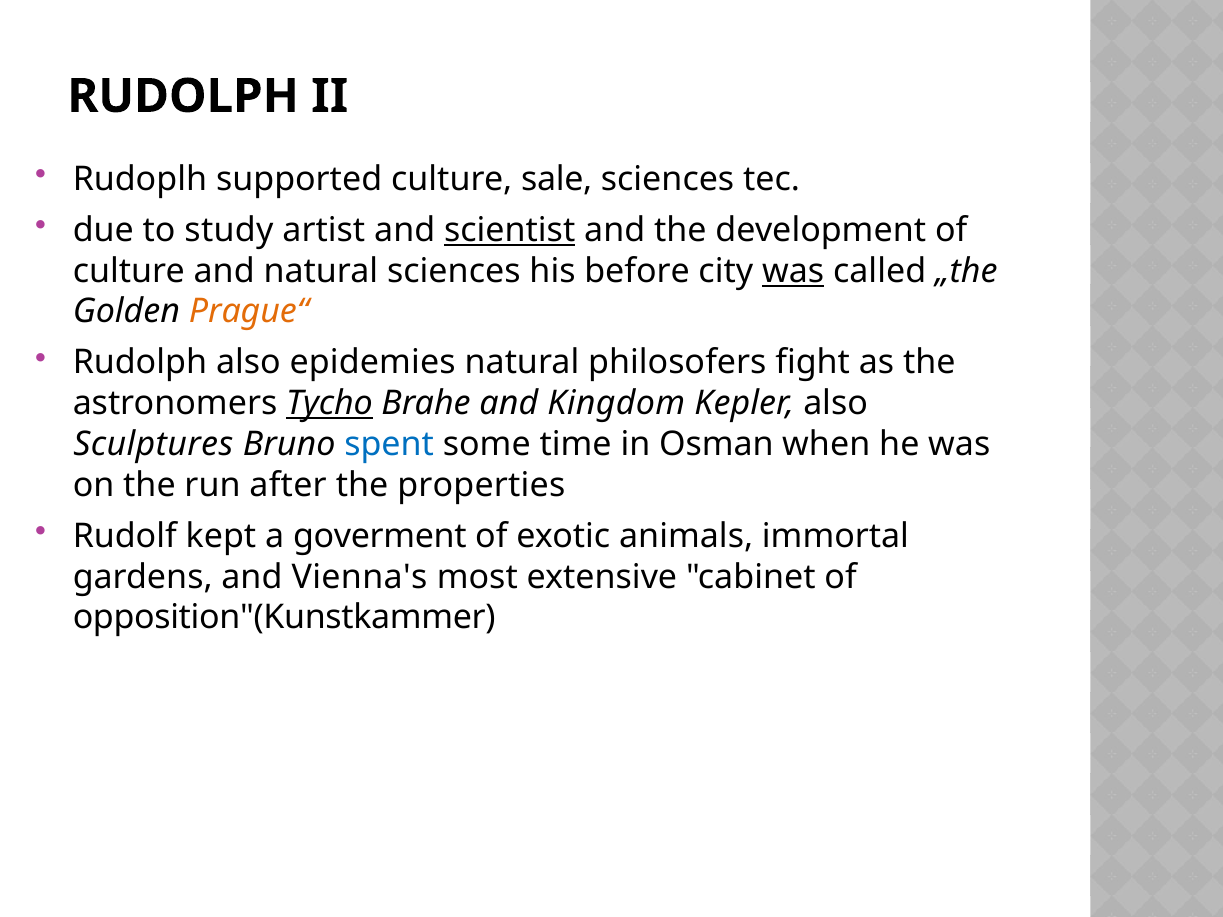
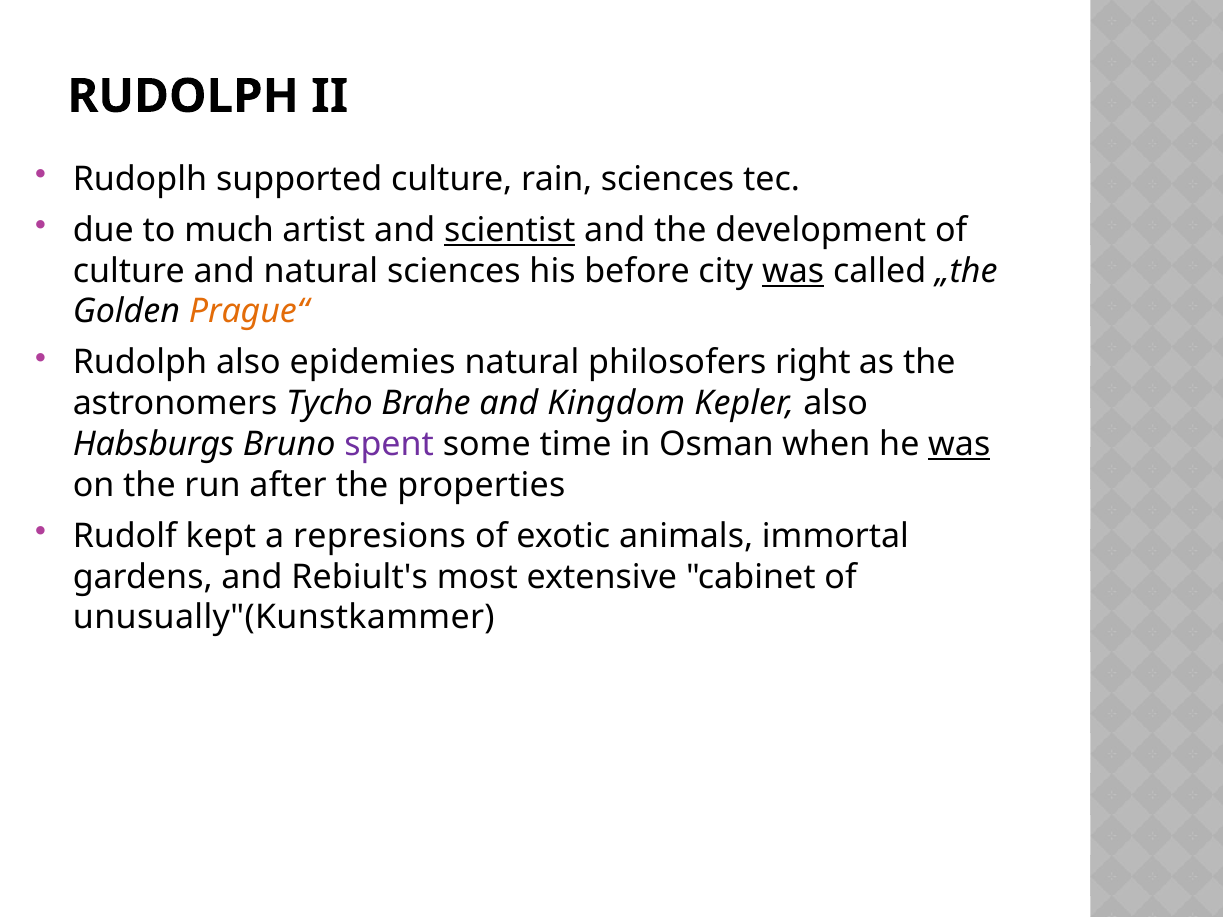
sale: sale -> rain (557, 179)
study: study -> much (229, 230)
fight: fight -> right (813, 363)
Tycho underline: present -> none (329, 404)
Sculptures: Sculptures -> Habsburgs (154, 444)
spent colour: blue -> purple (389, 444)
was underline: none -> present (959, 444)
goverment: goverment -> represions (380, 536)
Vienna's: Vienna's -> Rebiult's (360, 577)
opposition"(Kunstkammer: opposition"(Kunstkammer -> unusually"(Kunstkammer (284, 618)
